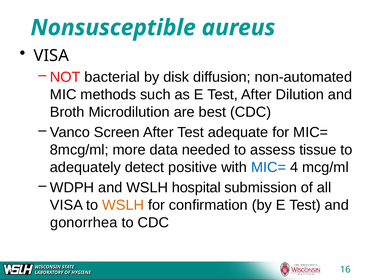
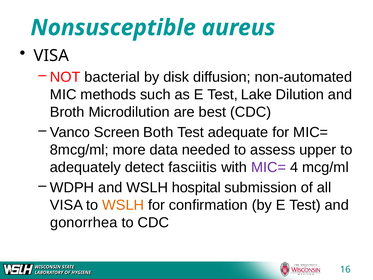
Test After: After -> Lake (256, 95)
Screen After: After -> Both (158, 132)
tissue: tissue -> upper (318, 150)
positive: positive -> fasciitis (193, 167)
MIC= colour: blue -> purple (269, 167)
